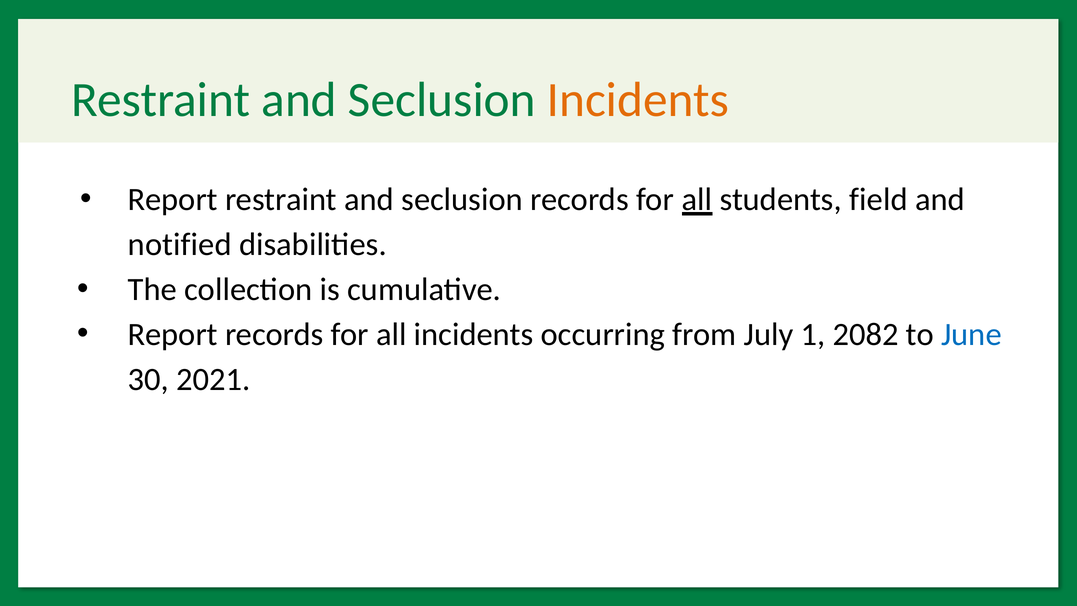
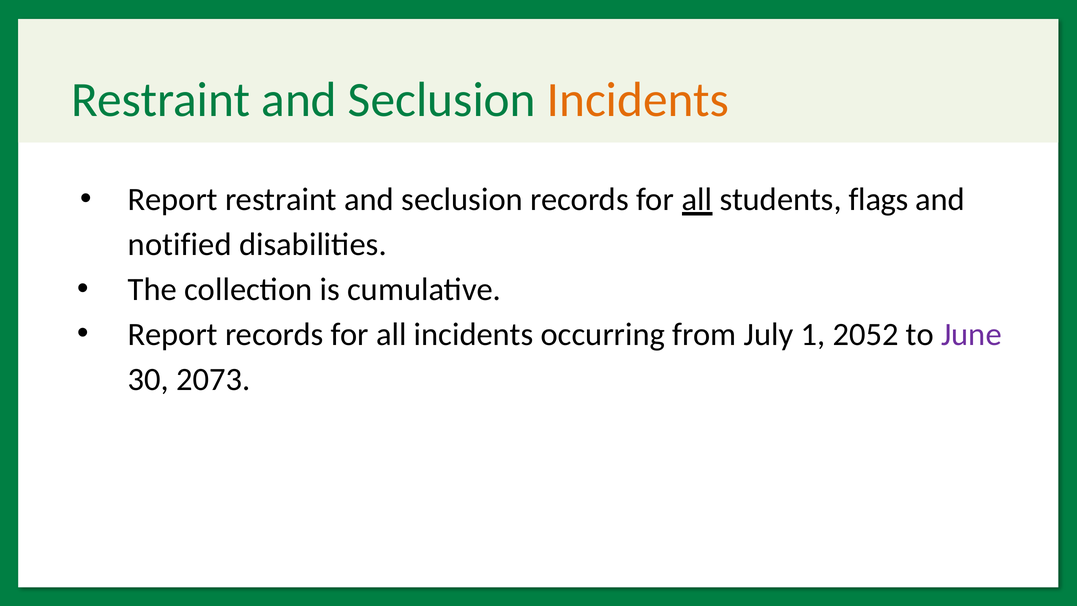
field: field -> flags (879, 200)
2082: 2082 -> 2052 (866, 334)
June colour: blue -> purple (971, 334)
2021: 2021 -> 2073 (213, 379)
